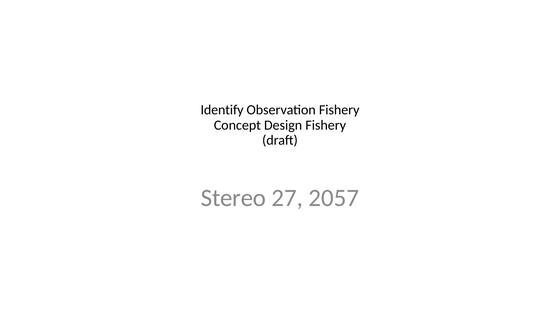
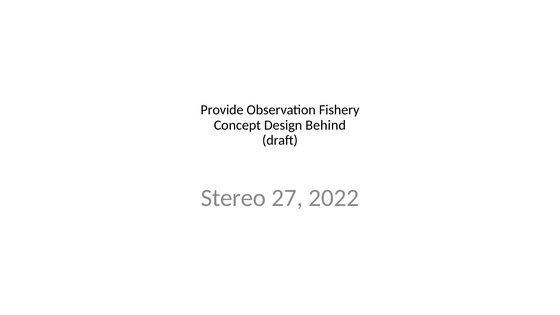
Identify: Identify -> Provide (222, 110)
Design Fishery: Fishery -> Behind (326, 125)
2057: 2057 -> 2022 (334, 198)
